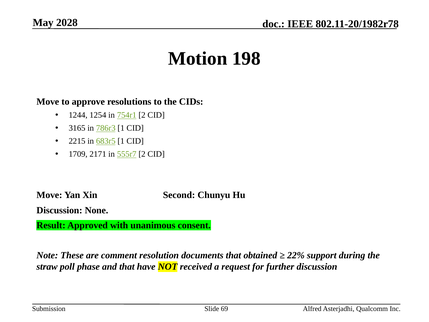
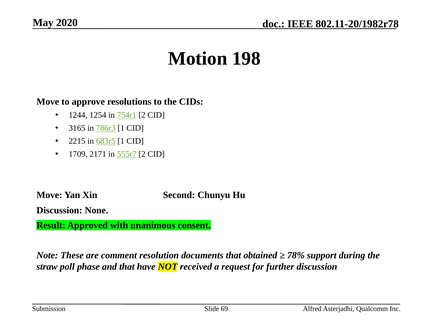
2028: 2028 -> 2020 (67, 23)
22%: 22% -> 78% (296, 255)
